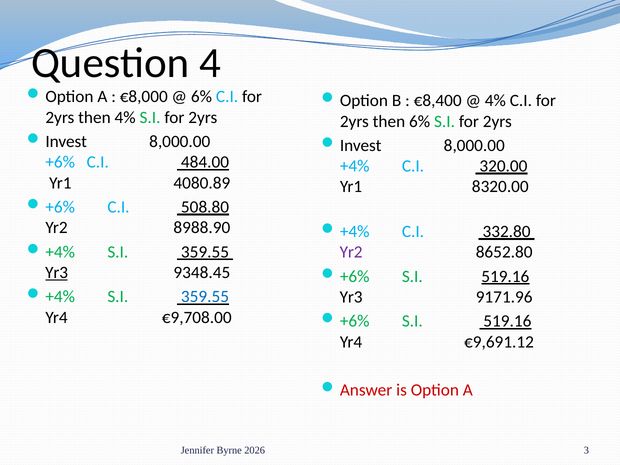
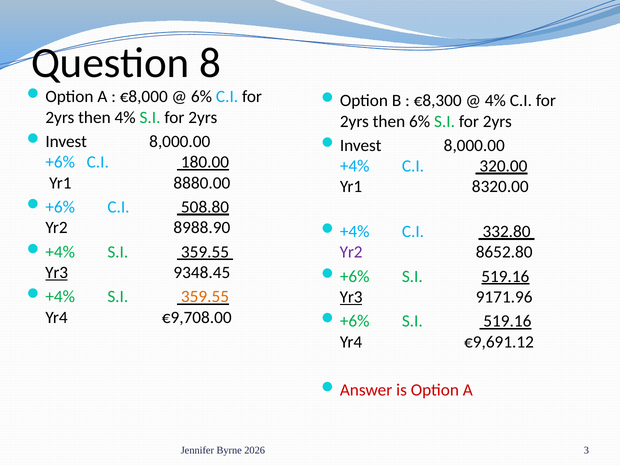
4: 4 -> 8 (210, 63)
€8,400: €8,400 -> €8,300 (438, 101)
484.00: 484.00 -> 180.00 (205, 162)
4080.89: 4080.89 -> 8880.00 (202, 183)
359.55 colour: blue -> orange (205, 297)
Yr3 underline: none -> present (351, 297)
